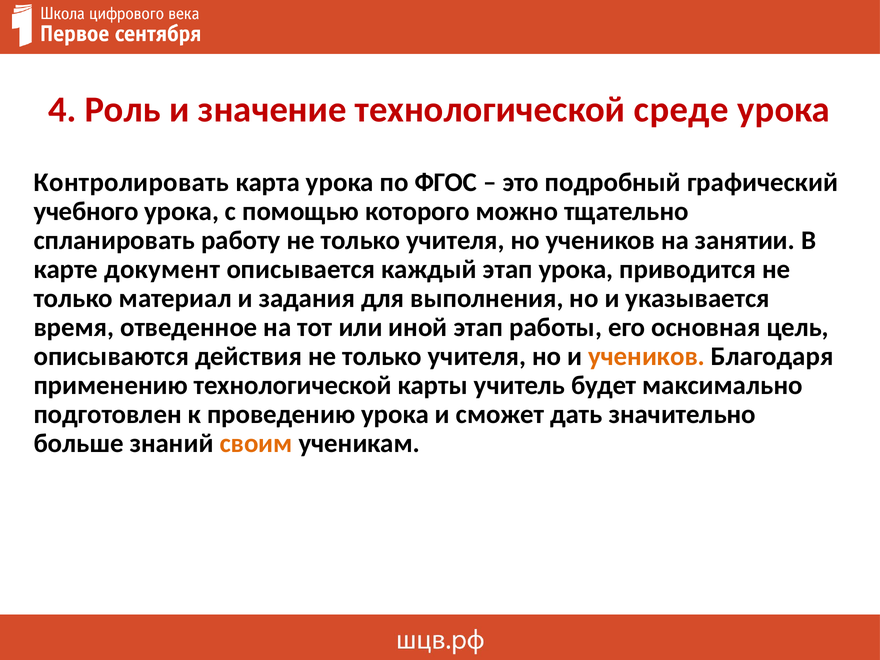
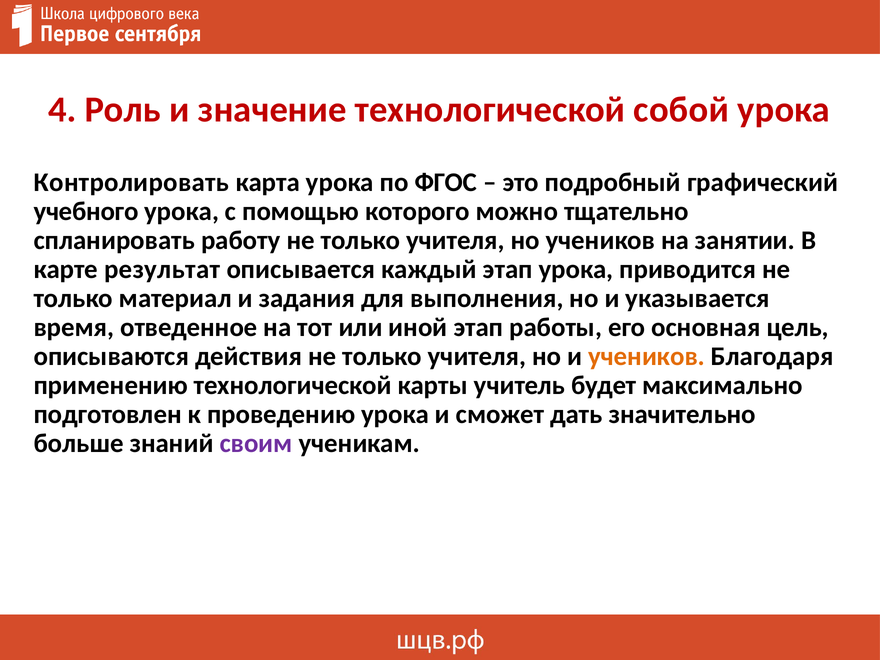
среде: среде -> собой (681, 109)
документ: документ -> результат (162, 270)
своим colour: orange -> purple (256, 443)
